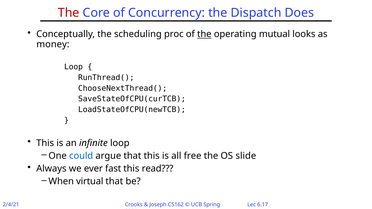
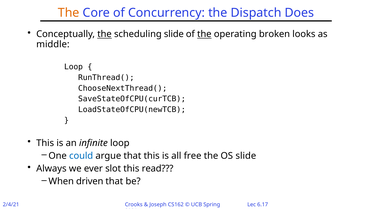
The colour: red -> orange (69, 13)
the underline: none -> present (104, 34)
scheduling proc: proc -> slide (174, 34)
mutual: mutual -> broken (274, 34)
money: money -> middle (53, 44)
fast: fast -> slot (113, 169)
virtual: virtual -> driven (90, 182)
